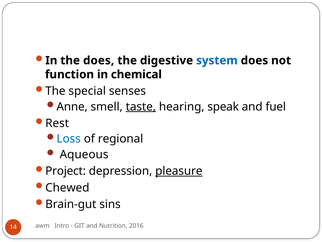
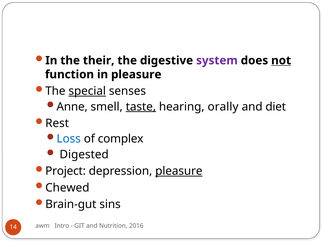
the does: does -> their (99, 60)
system colour: blue -> purple (217, 60)
not underline: none -> present (281, 60)
in chemical: chemical -> pleasure (136, 74)
special underline: none -> present (87, 91)
speak: speak -> orally (223, 106)
fuel: fuel -> diet (276, 106)
regional: regional -> complex (121, 139)
Aqueous: Aqueous -> Digested (84, 154)
